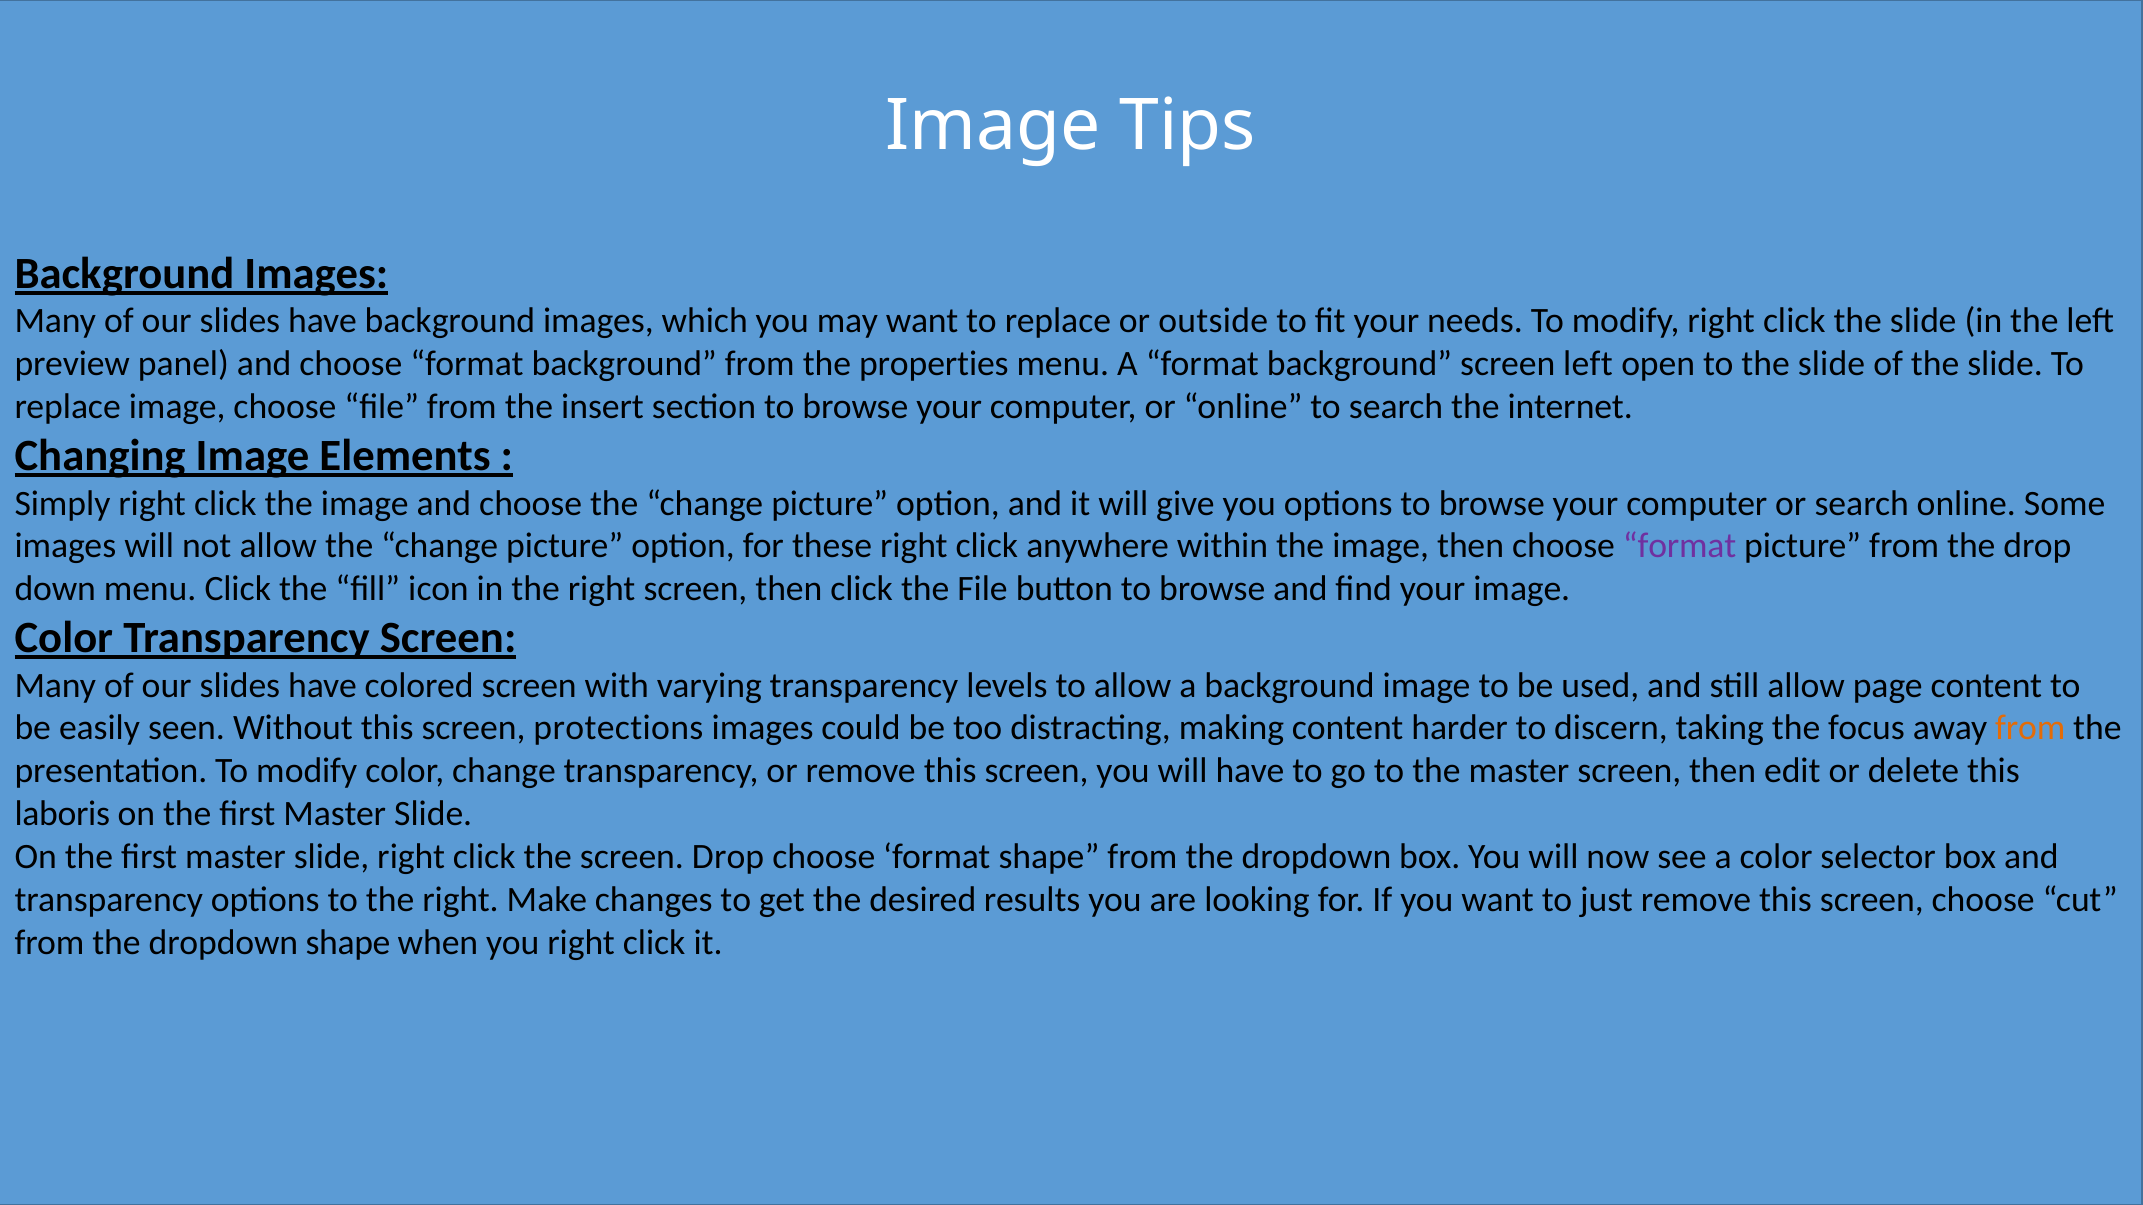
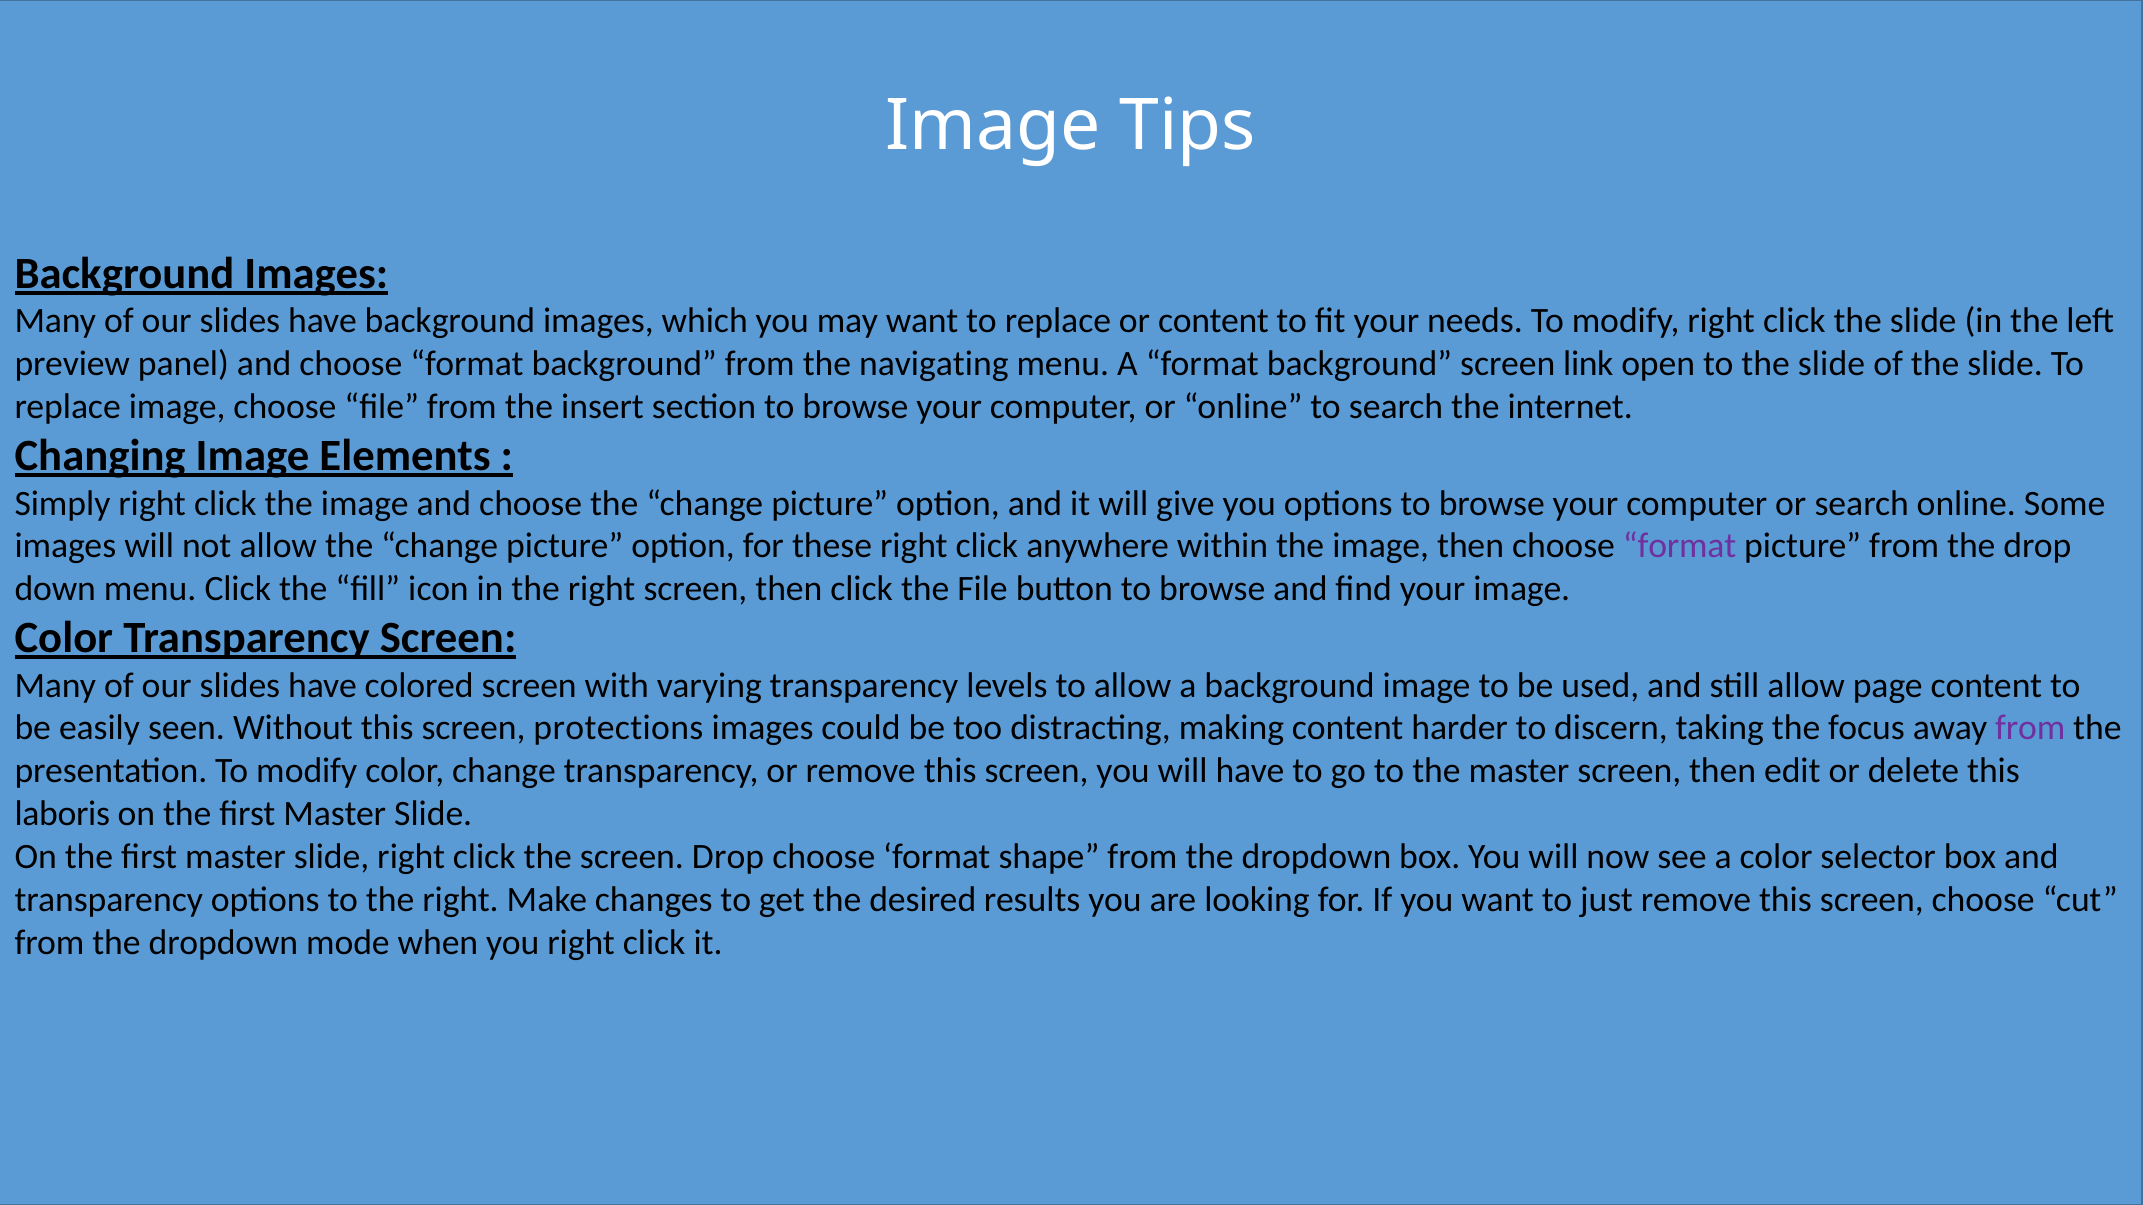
or outside: outside -> content (1214, 321)
properties: properties -> navigating (934, 364)
screen left: left -> link (1588, 364)
from colour: orange -> purple (2030, 728)
dropdown shape: shape -> mode (348, 943)
